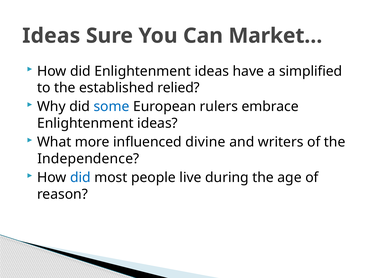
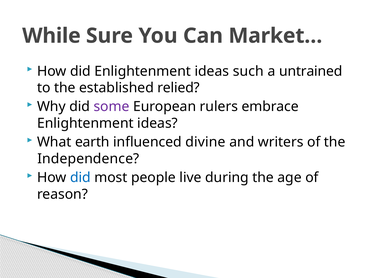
Ideas: Ideas -> While (51, 36)
have: have -> such (248, 71)
simplified: simplified -> untrained (311, 71)
some colour: blue -> purple (112, 107)
more: more -> earth (92, 142)
